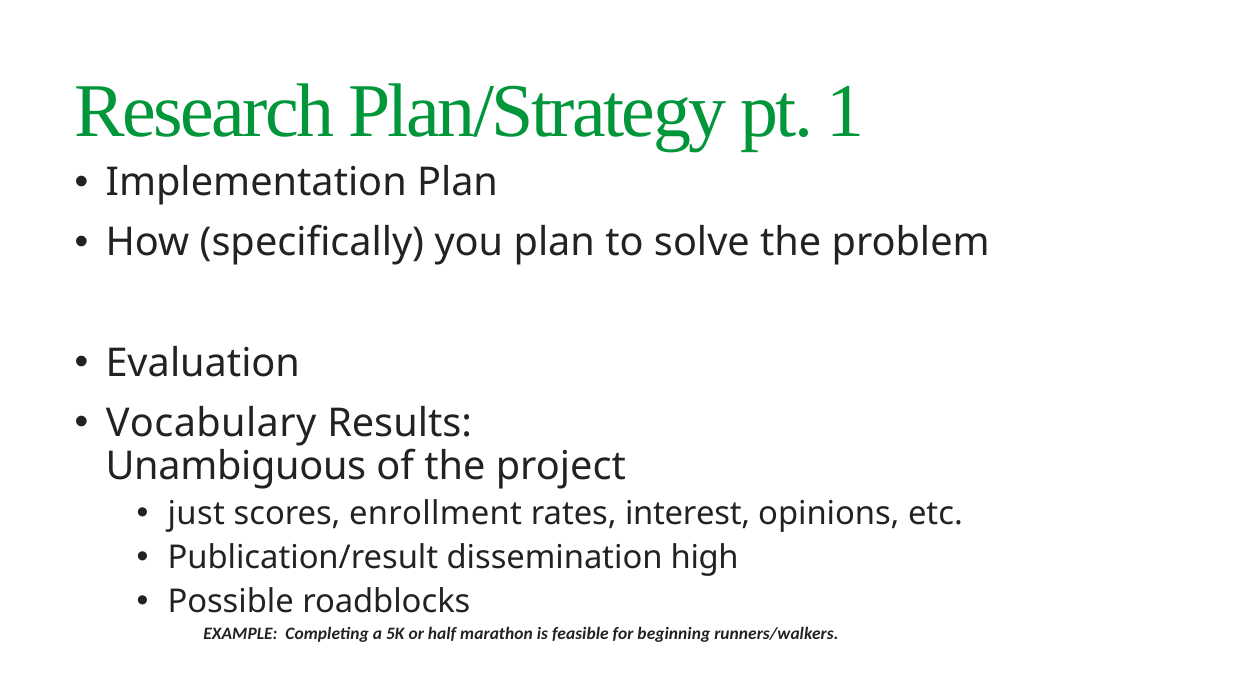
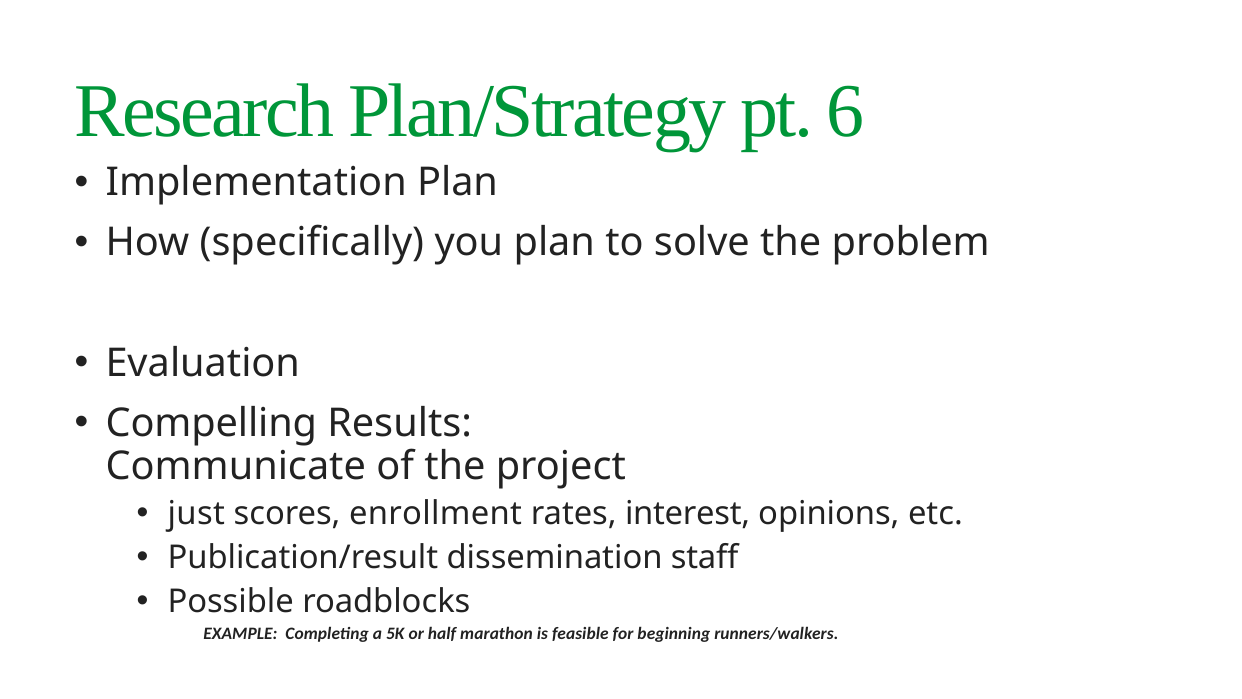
1: 1 -> 6 (846, 112)
Vocabulary: Vocabulary -> Compelling (211, 423)
Unambiguous: Unambiguous -> Communicate (236, 466)
high: high -> staff (705, 558)
